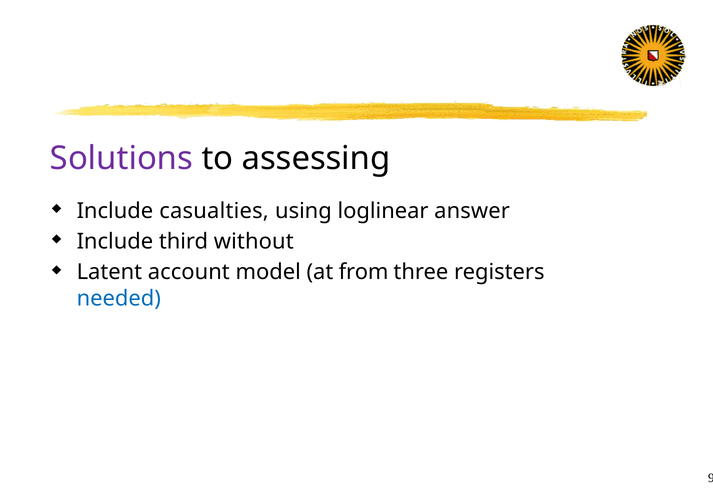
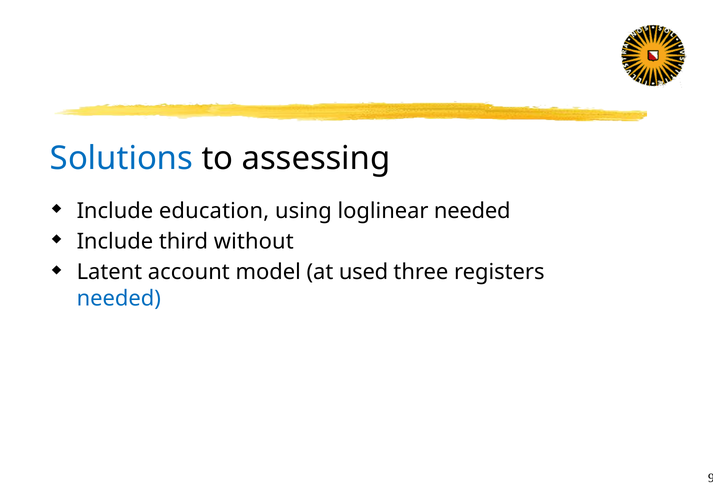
Solutions colour: purple -> blue (121, 159)
casualties: casualties -> education (214, 211)
loglinear answer: answer -> needed (472, 211)
from: from -> used (364, 272)
